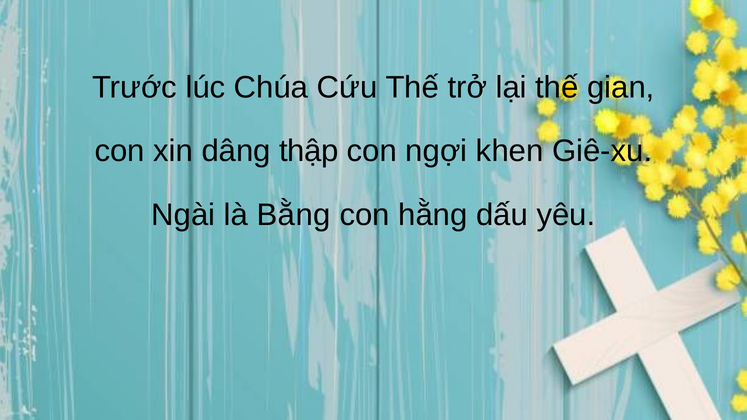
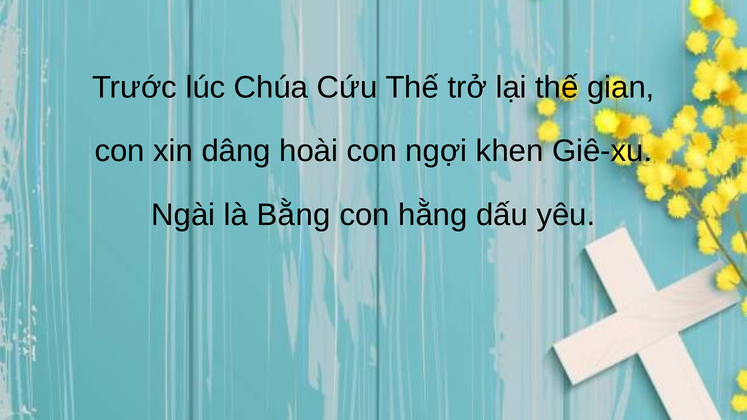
thập: thập -> hoài (309, 151)
